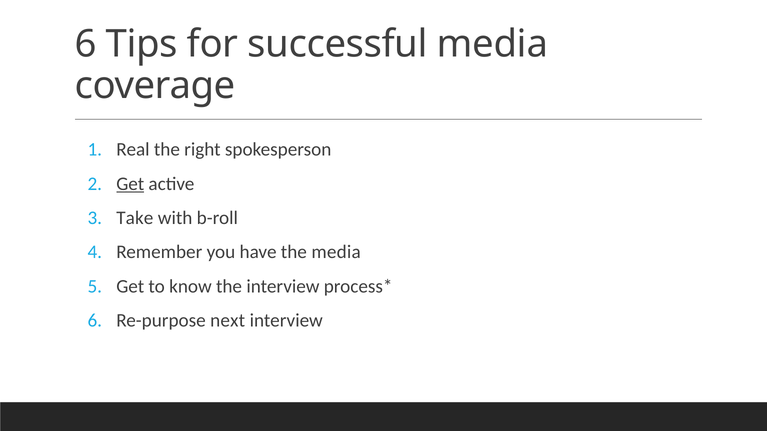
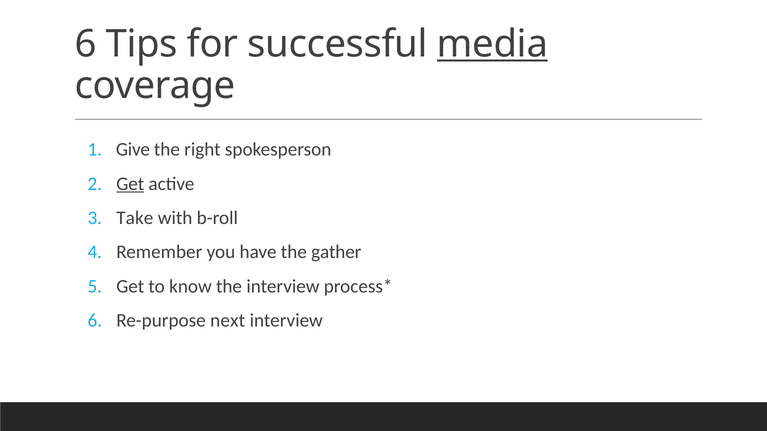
media underline: none -> present (492, 44)
Real: Real -> Give (133, 150)
the media: media -> gather (336, 252)
